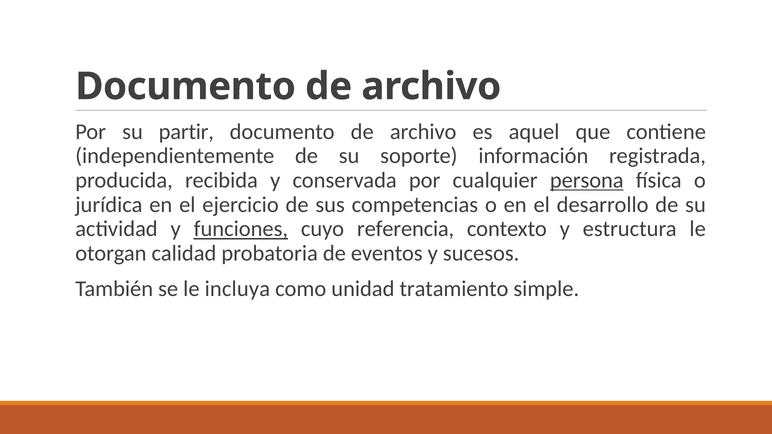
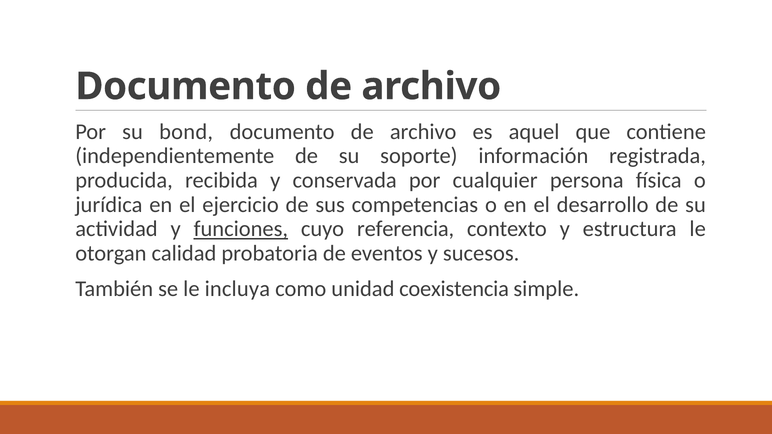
partir: partir -> bond (186, 132)
persona underline: present -> none (587, 180)
tratamiento: tratamiento -> coexistencia (454, 289)
